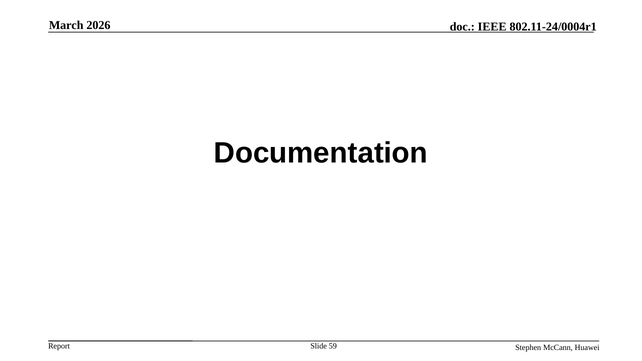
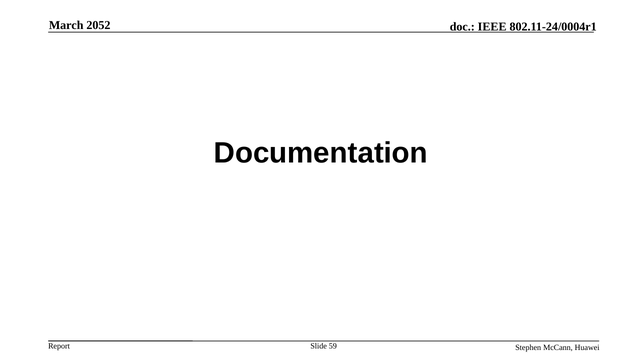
2026: 2026 -> 2052 (98, 26)
